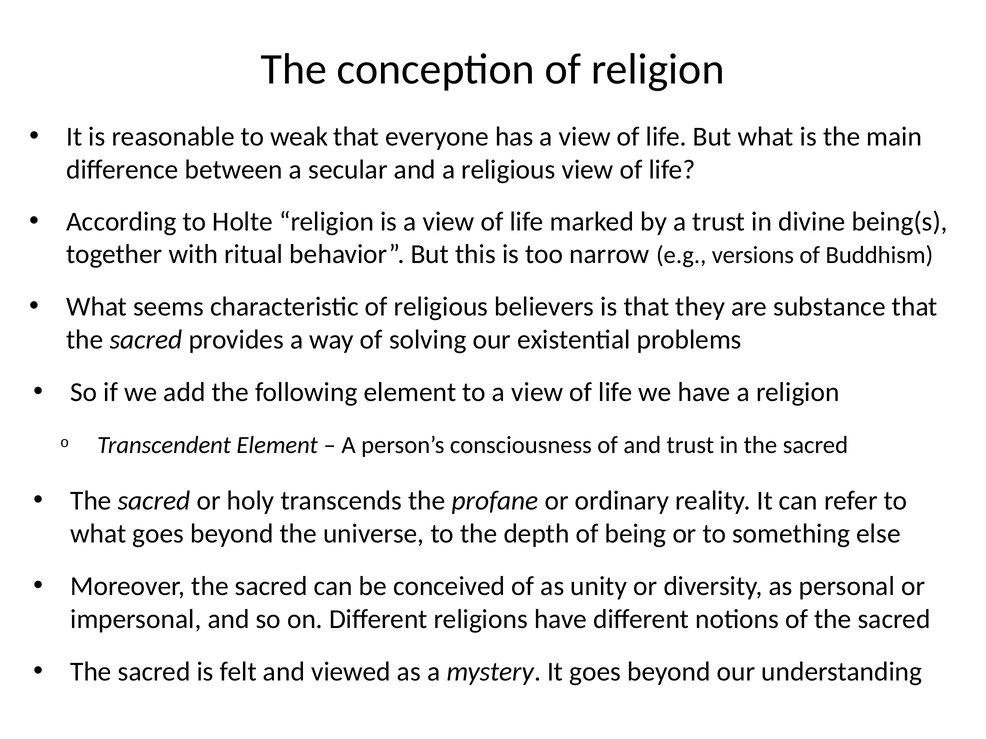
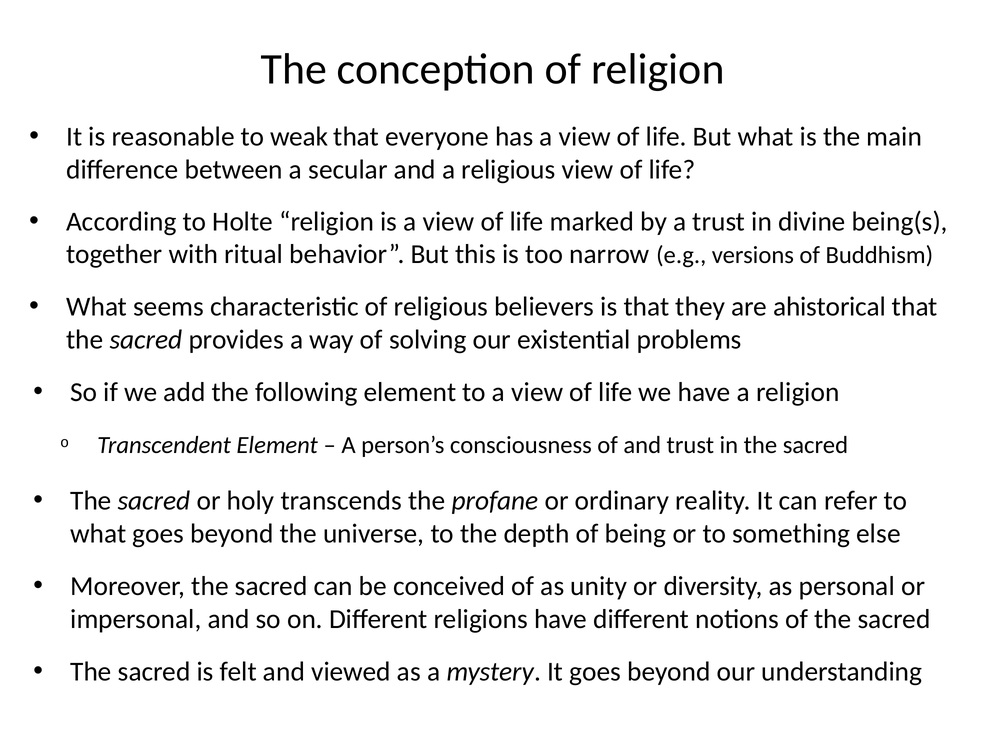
substance: substance -> ahistorical (830, 307)
